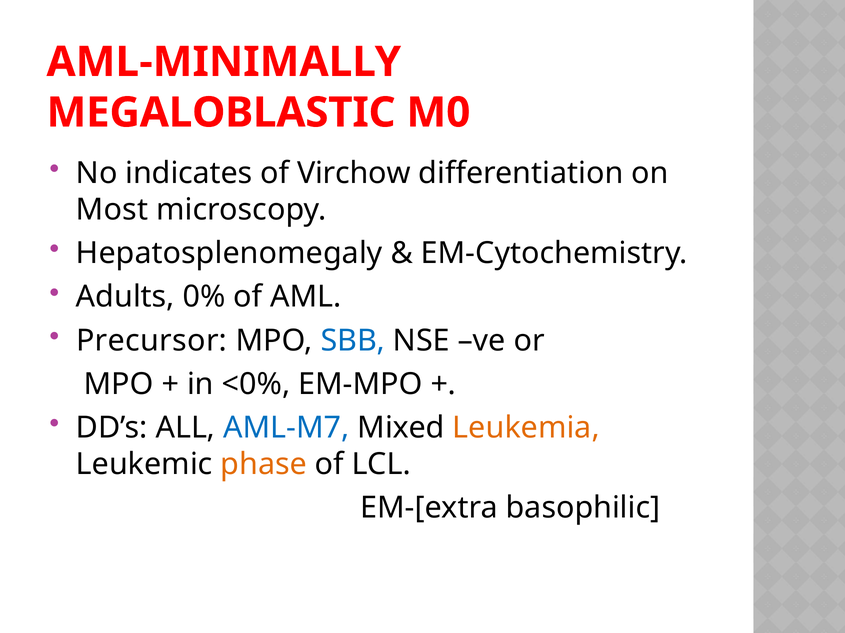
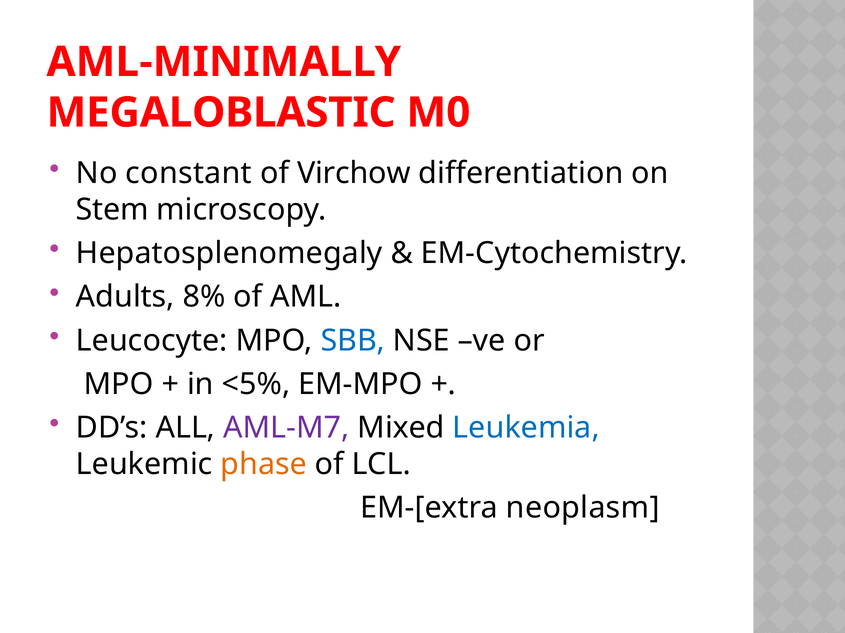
indicates: indicates -> constant (189, 173)
Most: Most -> Stem (112, 210)
0%: 0% -> 8% (204, 297)
Precursor: Precursor -> Leucocyte (152, 341)
<0%: <0% -> <5% (256, 385)
AML-M7 colour: blue -> purple (286, 428)
Leukemia colour: orange -> blue (526, 428)
basophilic: basophilic -> neoplasm (583, 508)
